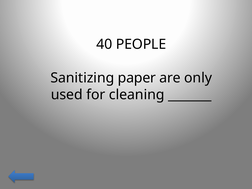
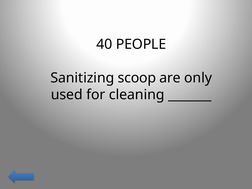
paper: paper -> scoop (137, 78)
